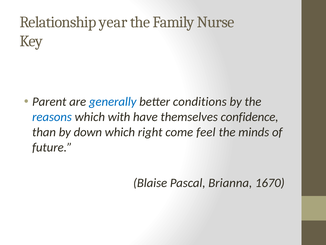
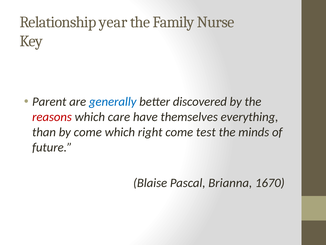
conditions: conditions -> discovered (200, 102)
reasons colour: blue -> red (52, 117)
with: with -> care (119, 117)
confidence: confidence -> everything (250, 117)
by down: down -> come (88, 132)
feel: feel -> test (206, 132)
